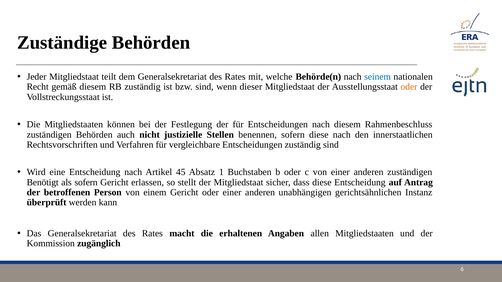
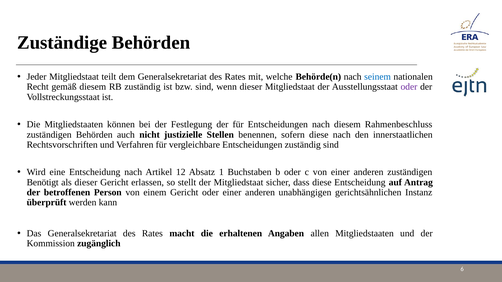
oder colour: orange -> purple (409, 87)
45: 45 -> 12 (181, 172)
als sofern: sofern -> dieser (86, 182)
